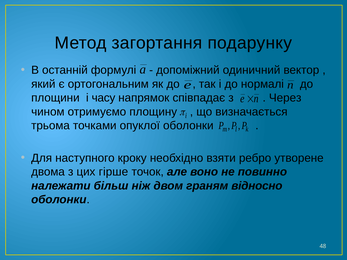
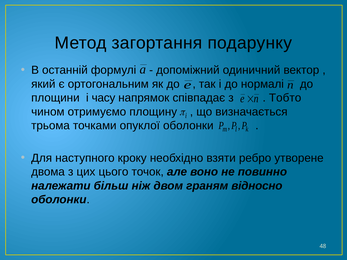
Через: Через -> Тобто (285, 98)
гірше: гірше -> цього (113, 172)
